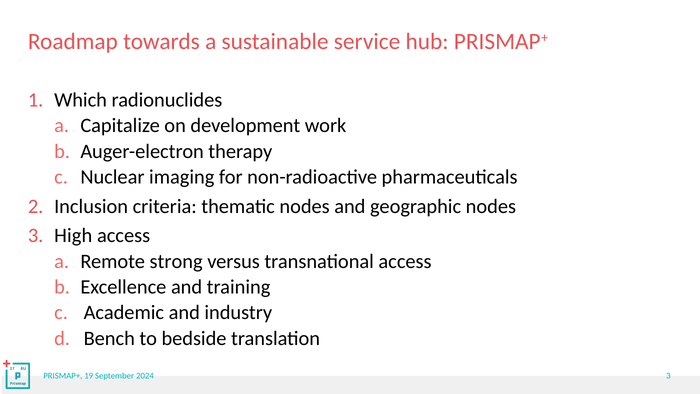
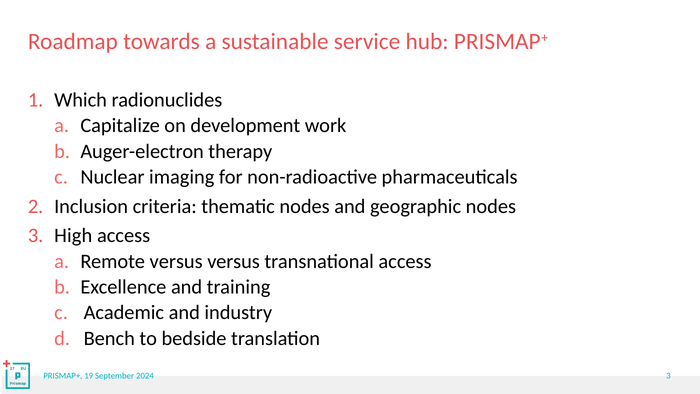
Remote strong: strong -> versus (176, 261)
